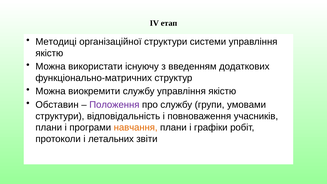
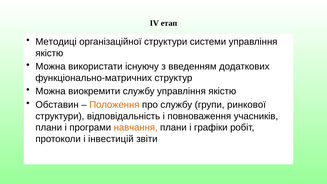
Положення colour: purple -> orange (114, 105)
умовами: умовами -> ринкової (246, 105)
летальних: летальних -> інвестицій (111, 139)
